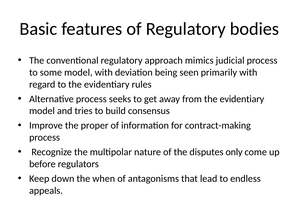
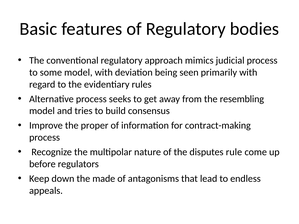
from the evidentiary: evidentiary -> resembling (242, 99)
only: only -> rule (234, 152)
when: when -> made (104, 179)
